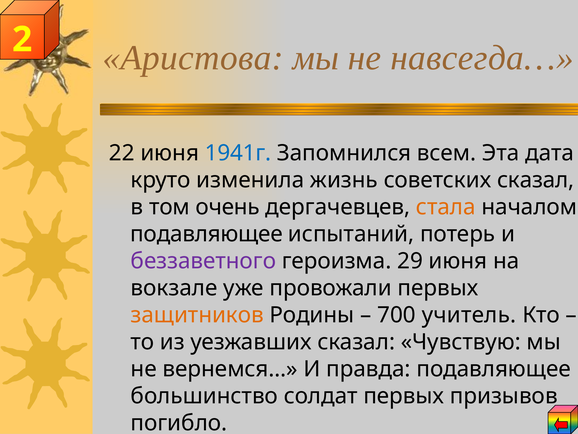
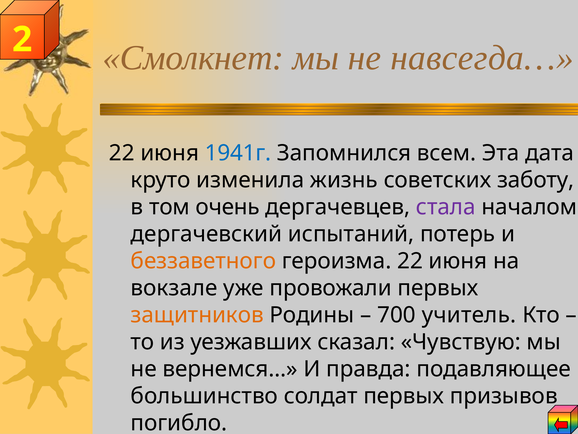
Аристова: Аристова -> Смолкнет (193, 58)
советских сказал: сказал -> заботу (536, 180)
стала colour: orange -> purple (446, 207)
подавляющее: подавляющее -> дергачевский (206, 234)
беззаветного colour: purple -> orange (203, 261)
героизма 29: 29 -> 22 (410, 261)
